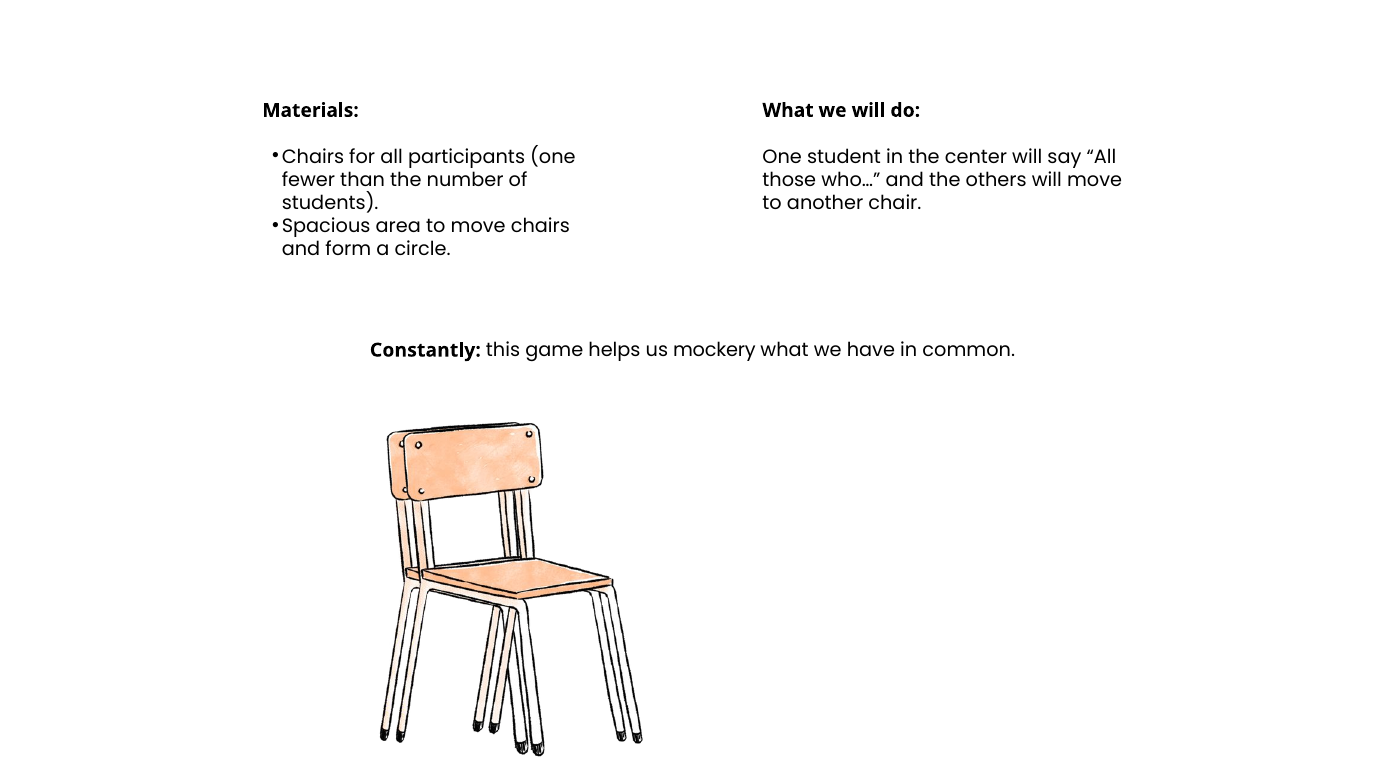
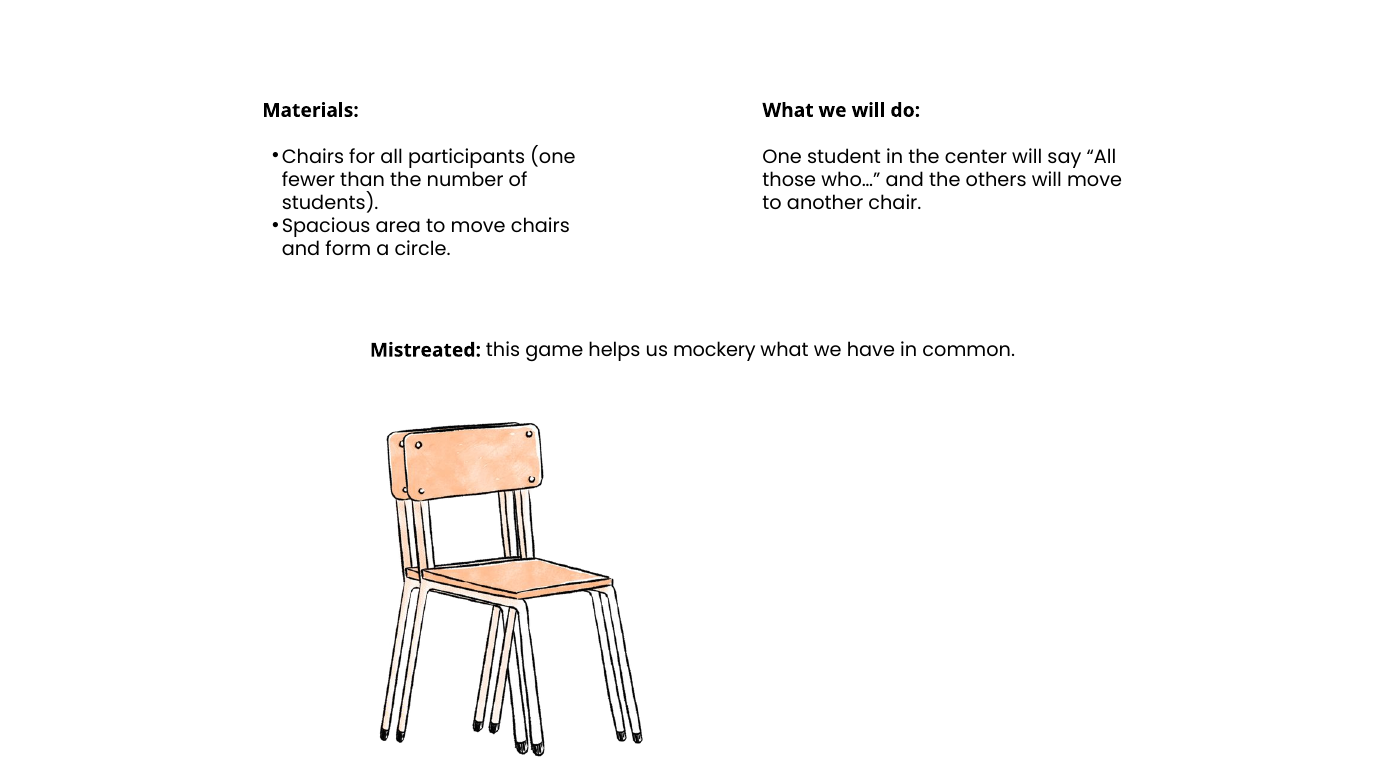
Constantly: Constantly -> Mistreated (425, 350)
